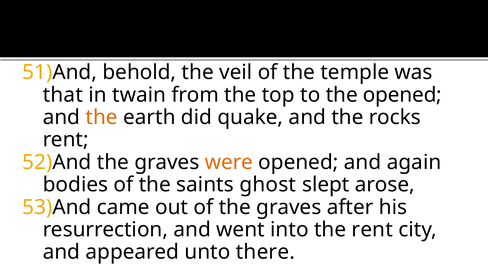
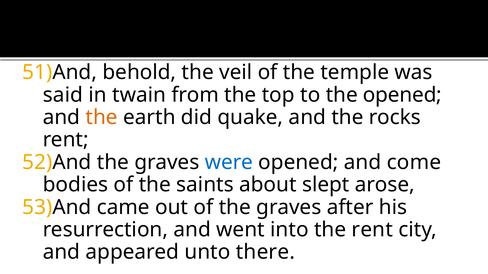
that: that -> said (63, 95)
were colour: orange -> blue (229, 163)
again: again -> come (414, 163)
ghost: ghost -> about (268, 185)
